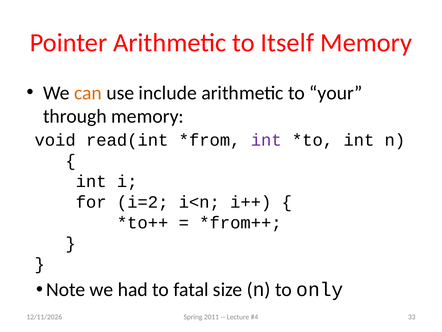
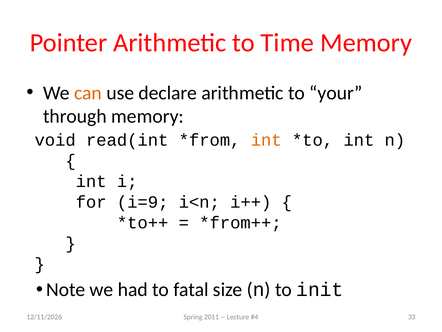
Itself: Itself -> Time (287, 43)
include: include -> declare (168, 93)
int colour: purple -> orange (266, 140)
i=2: i=2 -> i=9 (143, 202)
only: only -> init (320, 289)
